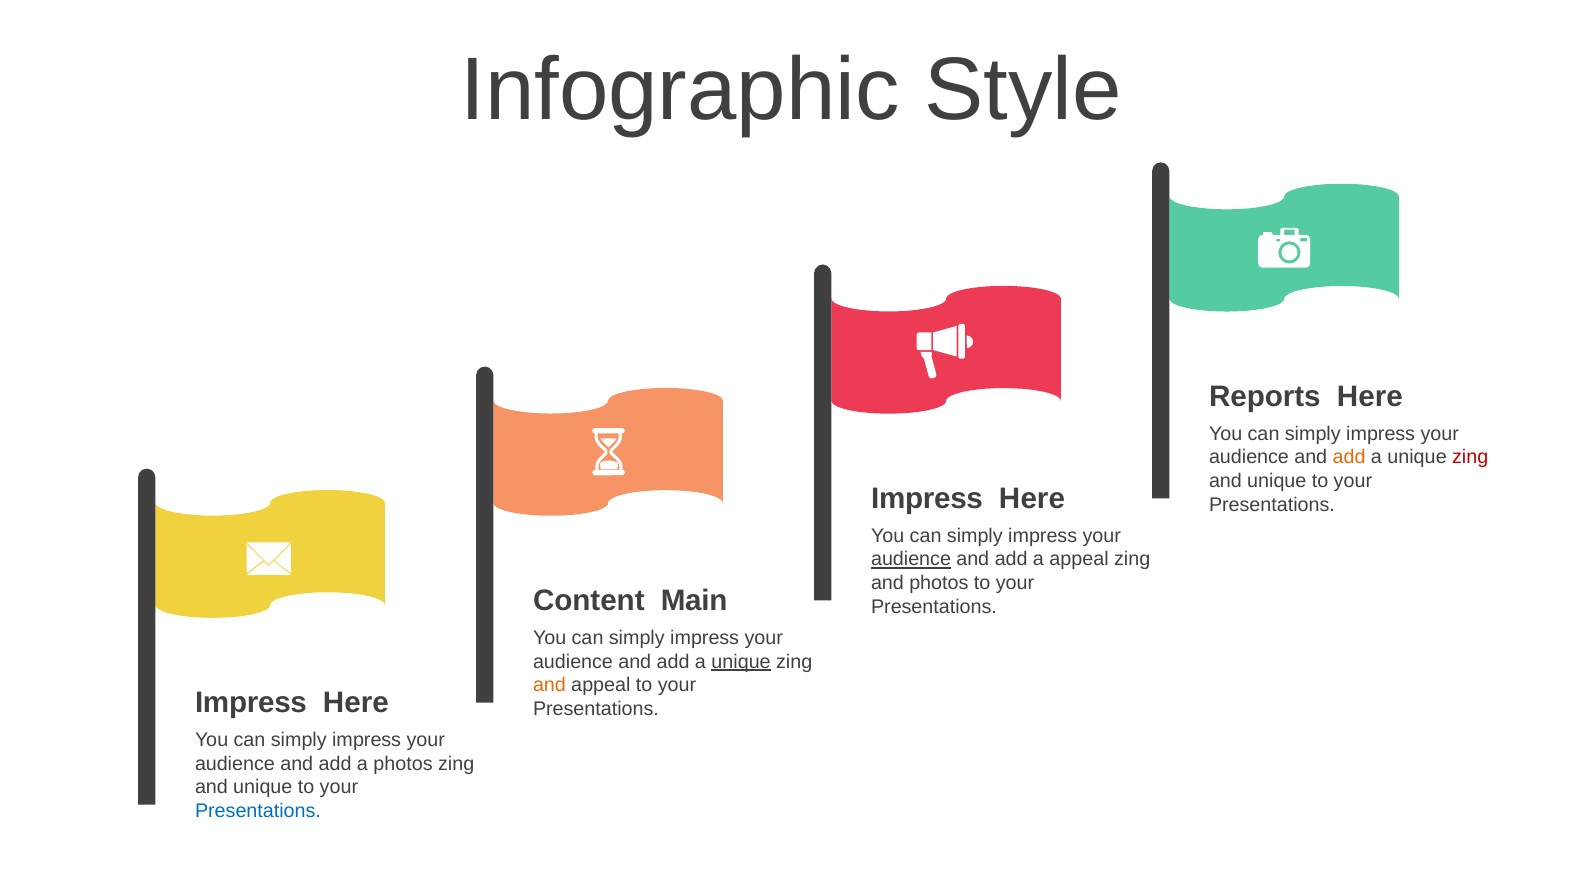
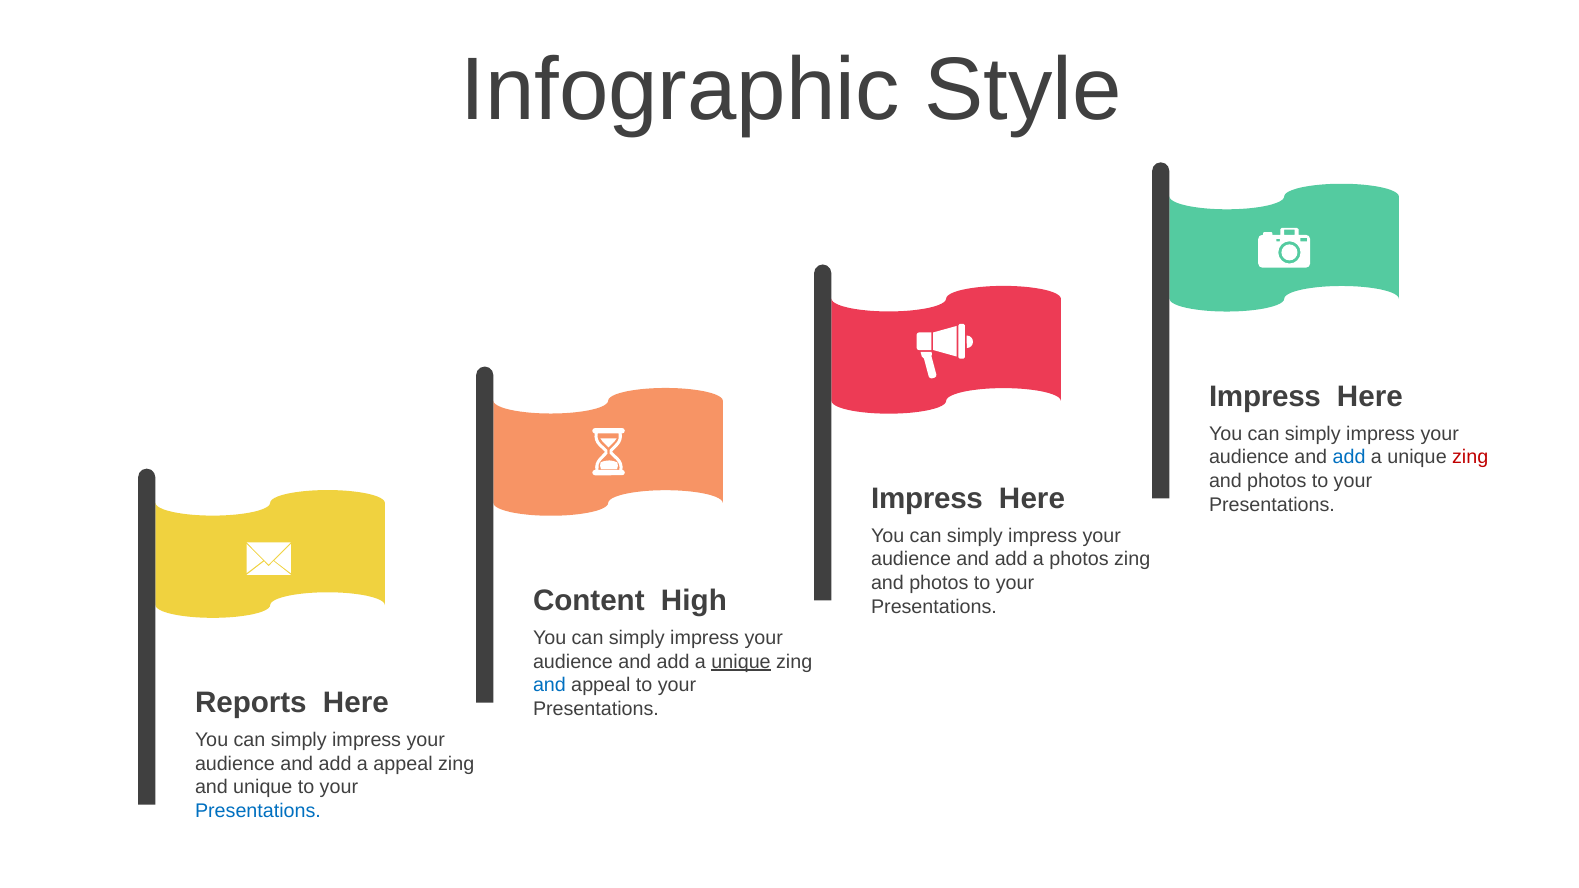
Reports: Reports -> Impress (1265, 396)
add colour: orange -> blue (1349, 457)
unique: unique -> photos (1277, 481)
audience underline: present -> none (911, 560)
a appeal: appeal -> photos (1079, 560)
Main: Main -> High (694, 601)
and colour: orange -> blue (549, 685)
Impress: Impress -> Reports (251, 703)
a photos: photos -> appeal (403, 764)
